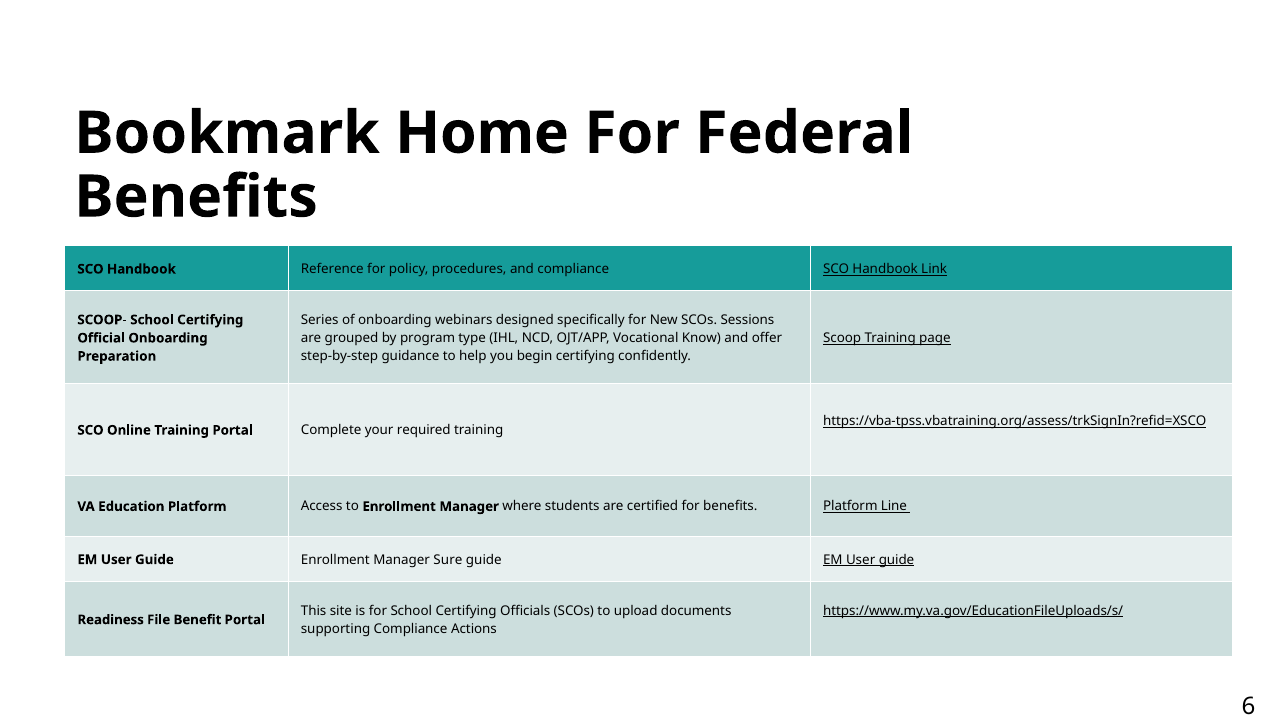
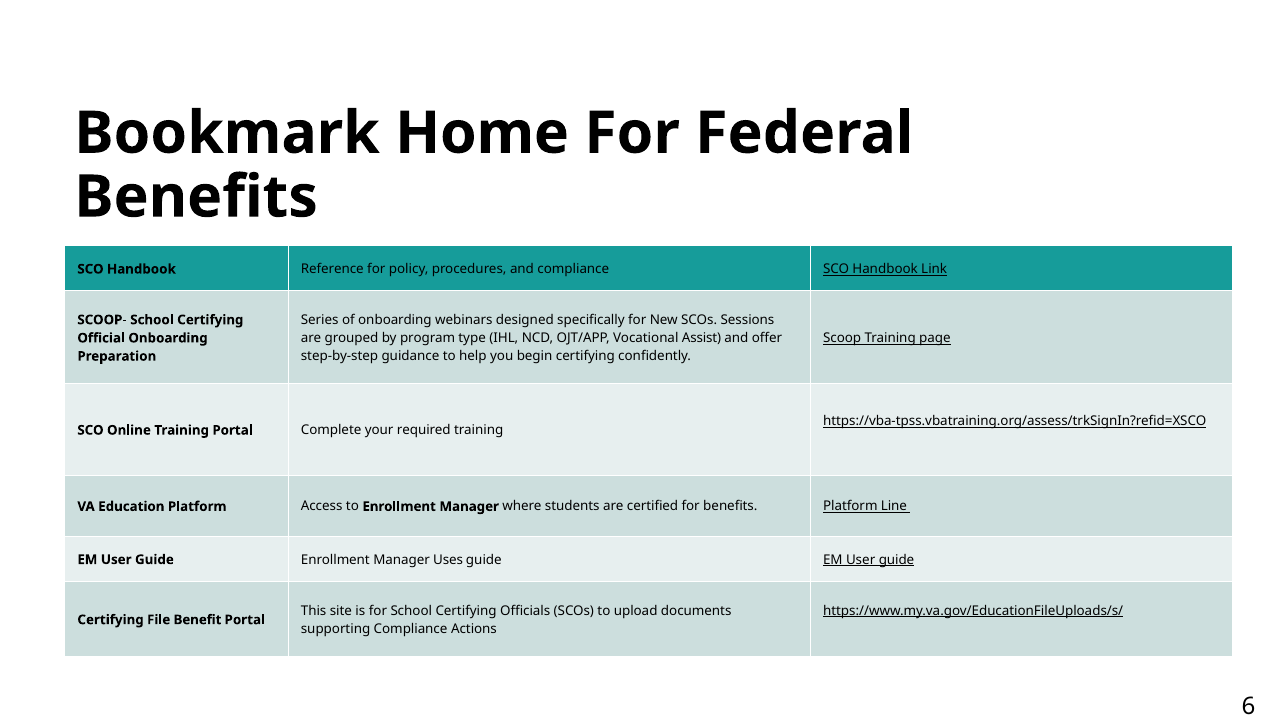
Know: Know -> Assist (702, 338)
Sure: Sure -> Uses (448, 560)
Readiness: Readiness -> Certifying (111, 620)
